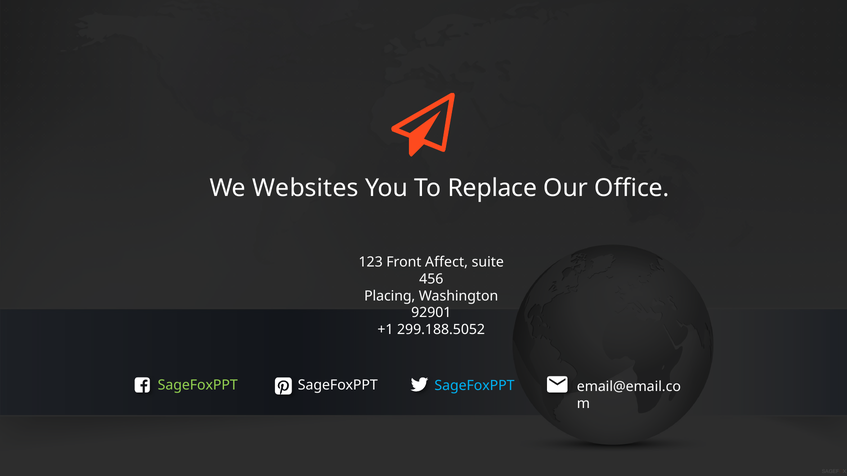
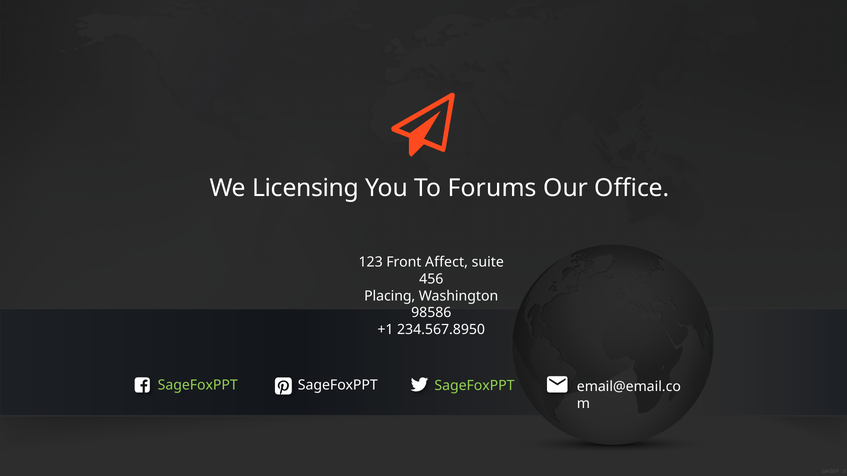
Websites: Websites -> Licensing (306, 188)
Replace: Replace -> Forums (492, 188)
92901: 92901 -> 98586 (431, 313)
299.188.5052: 299.188.5052 -> 234.567.8950 (441, 330)
SageFoxPPT colour: light blue -> light green (475, 386)
